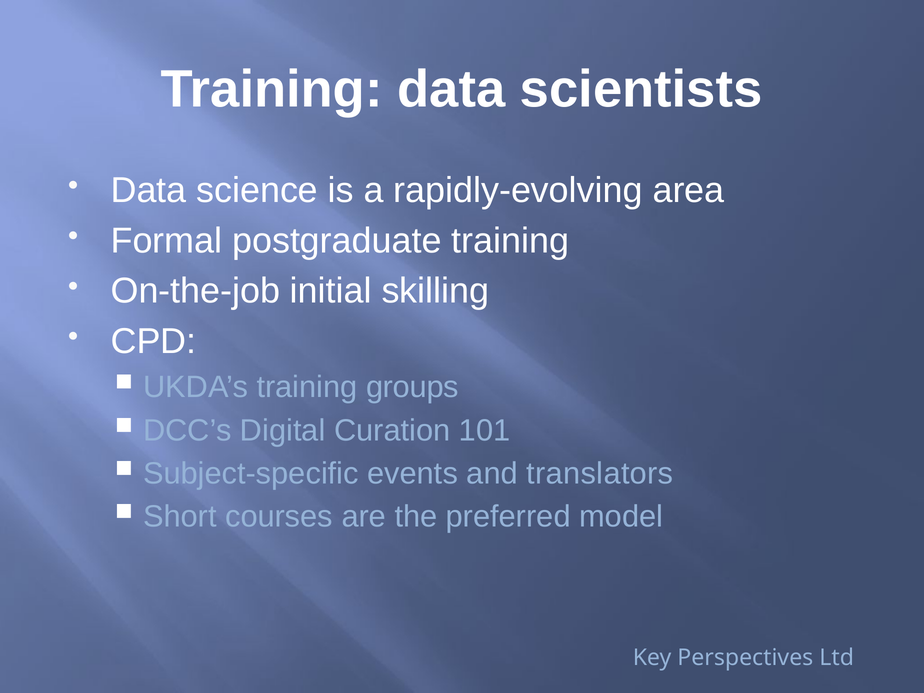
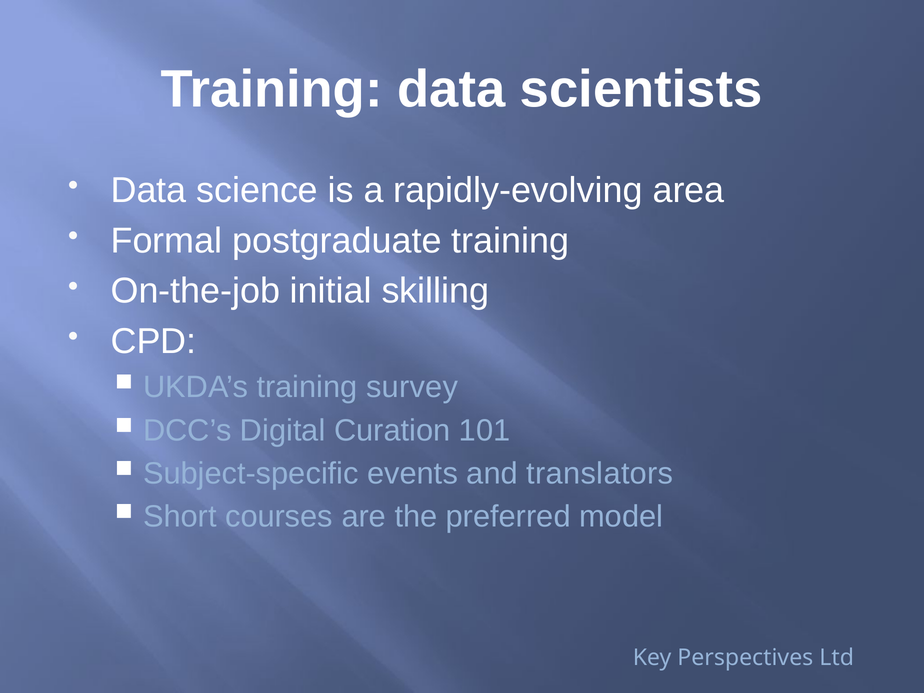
groups: groups -> survey (412, 387)
